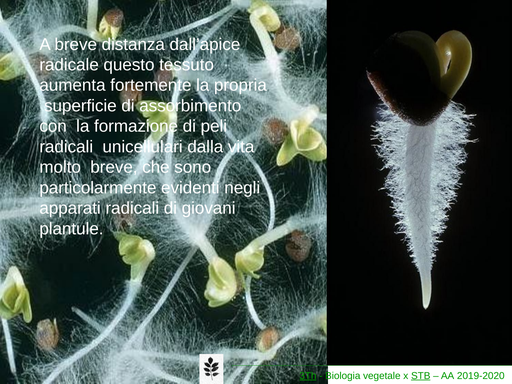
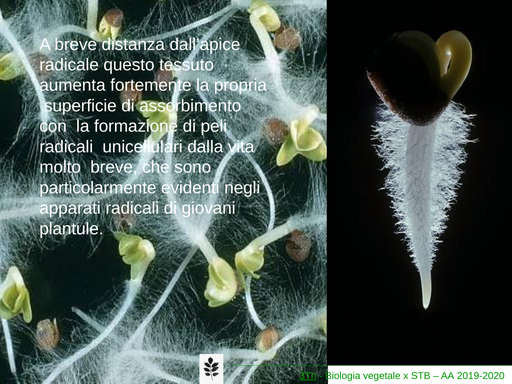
STB underline: present -> none (421, 376)
